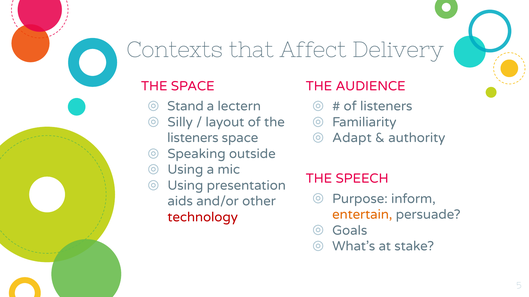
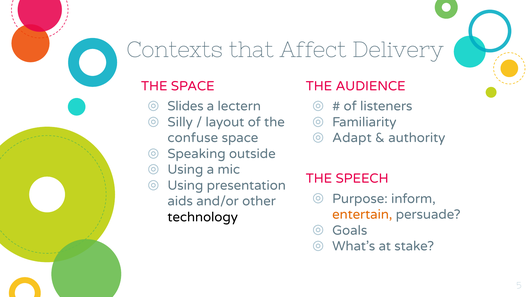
Stand: Stand -> Slides (185, 106)
listeners: listeners -> confuse (193, 138)
technology colour: red -> black (203, 218)
